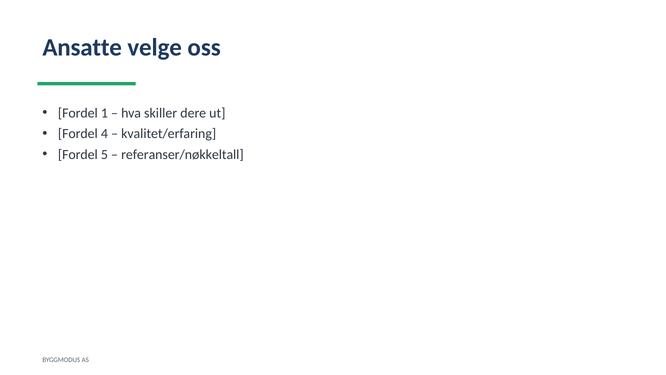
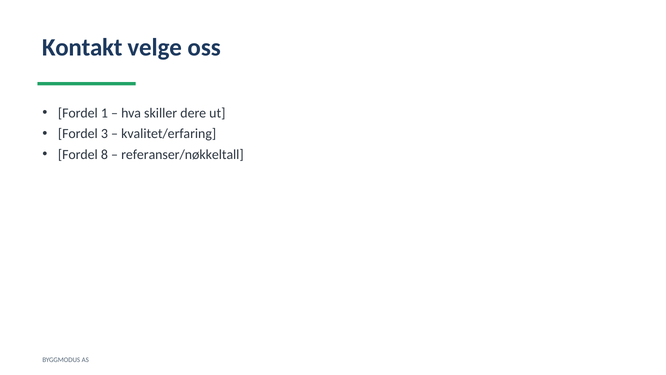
Ansatte: Ansatte -> Kontakt (82, 48)
4: 4 -> 3 (104, 134)
5: 5 -> 8 (104, 154)
